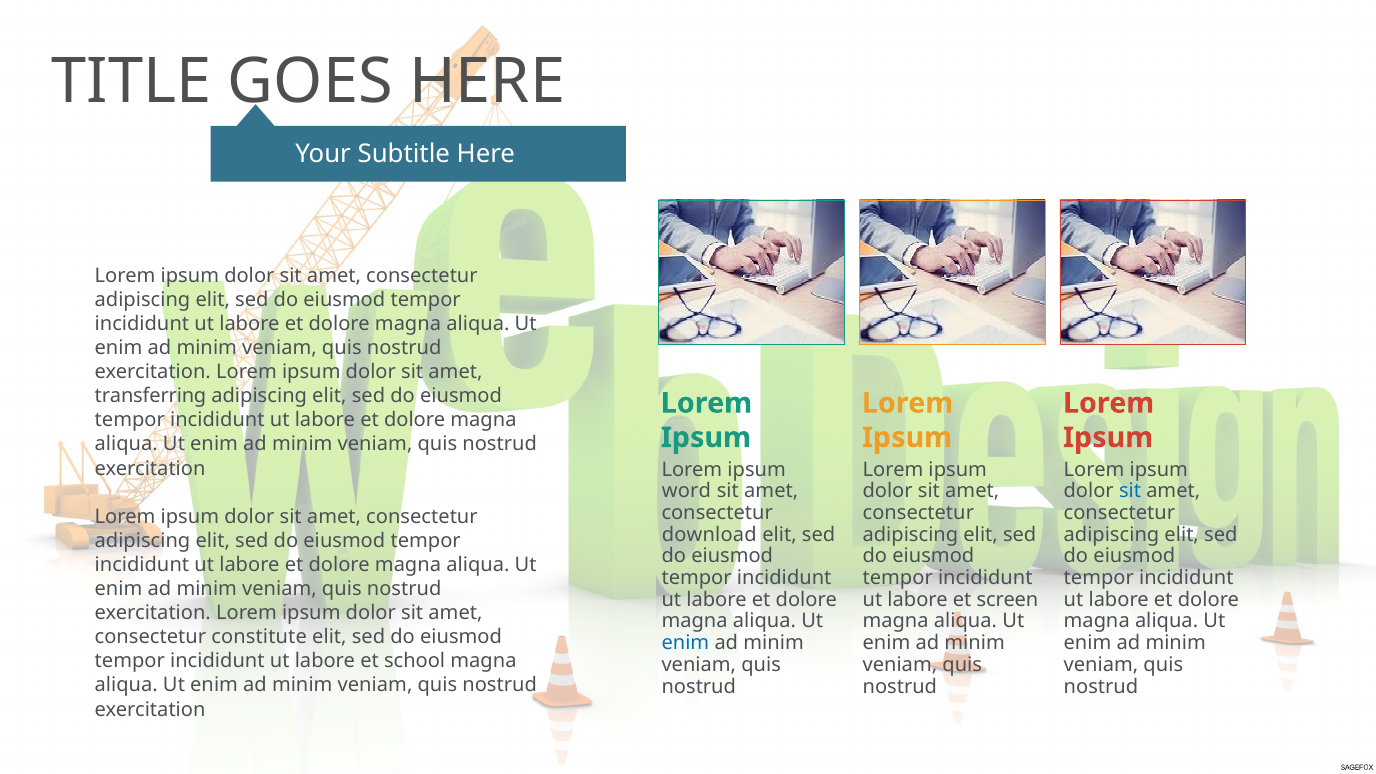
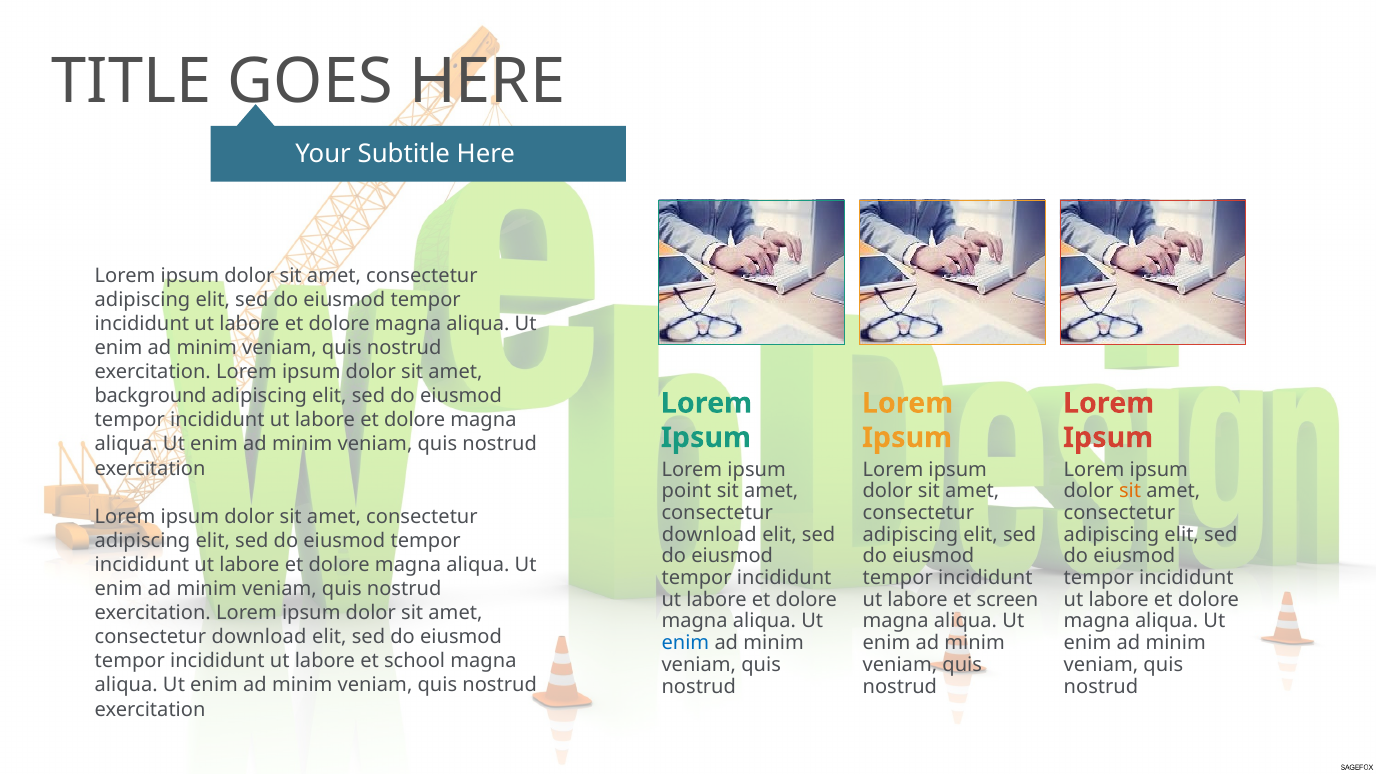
transferring: transferring -> background (151, 396)
word: word -> point (687, 491)
sit colour: blue -> orange (1130, 491)
constitute: constitute -> download (259, 637)
